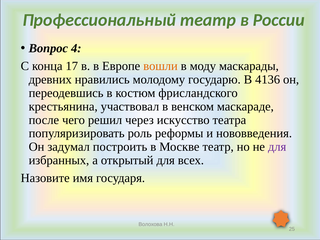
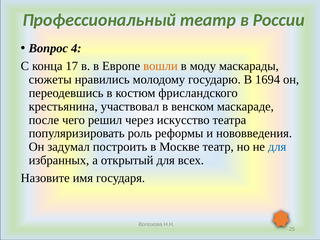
древних: древних -> сюжеты (50, 80)
4136: 4136 -> 1694 (268, 80)
для colour: purple -> blue (277, 147)
